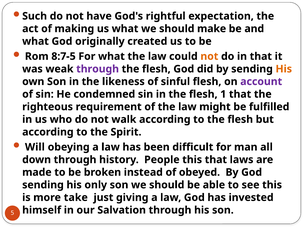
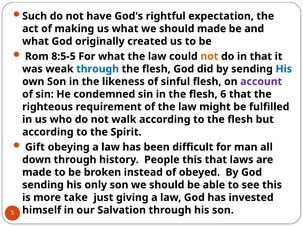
should make: make -> made (212, 29)
8:7-5: 8:7-5 -> 8:5-5 (64, 56)
through colour: purple -> blue (98, 69)
His colour: orange -> blue (284, 69)
1: 1 -> 6 (223, 94)
Will: Will -> Gift (35, 147)
